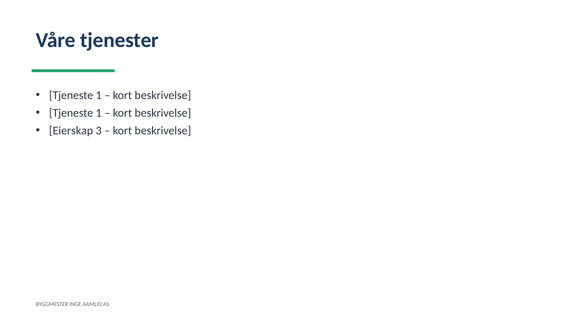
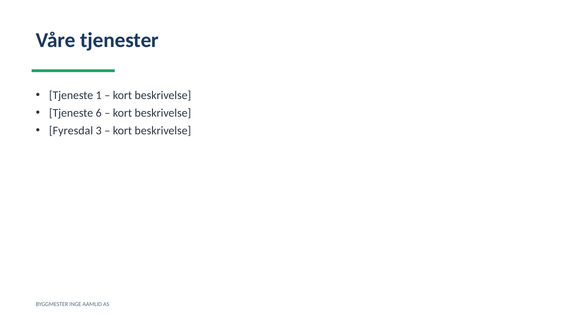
1: 1 -> 6 (99, 113)
Eierskap: Eierskap -> Fyresdal (71, 131)
